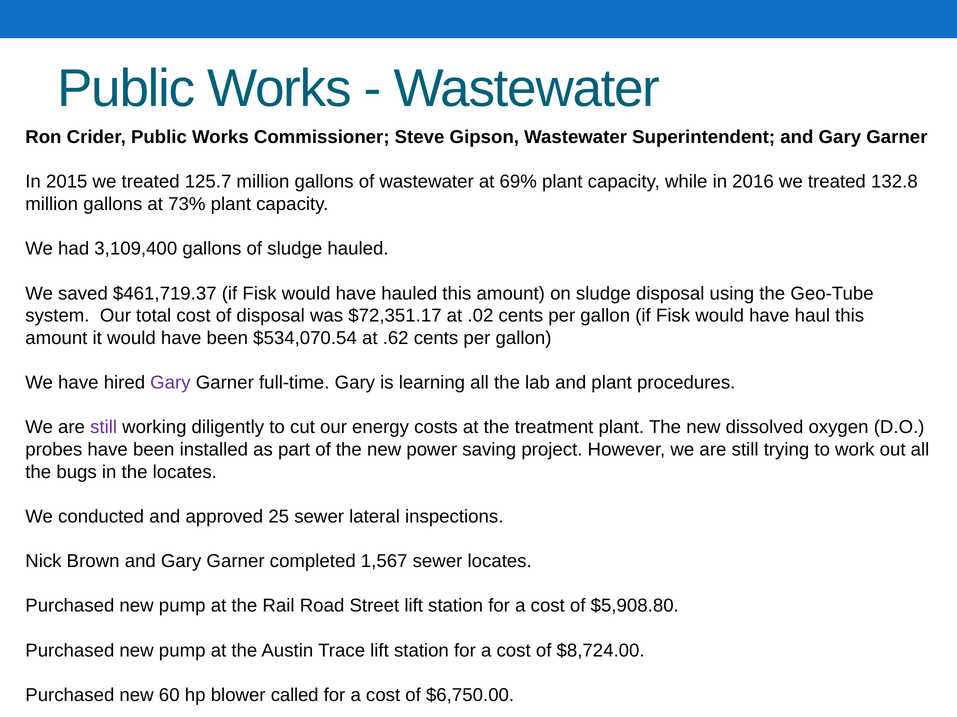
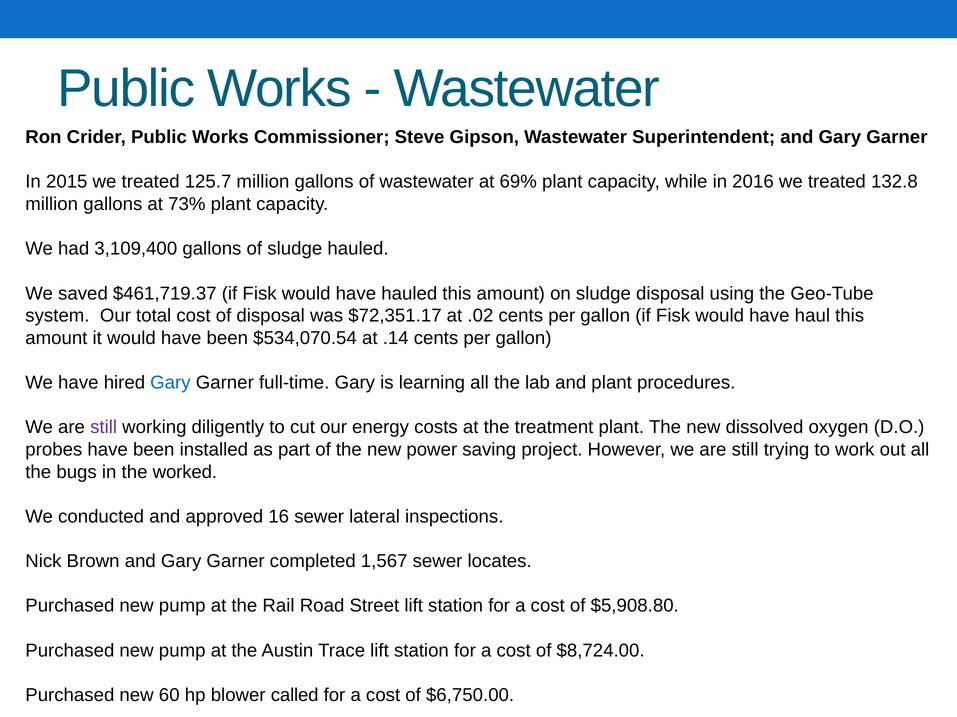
.62: .62 -> .14 (396, 338)
Gary colour: purple -> blue (170, 383)
the locates: locates -> worked (185, 472)
25: 25 -> 16 (279, 517)
